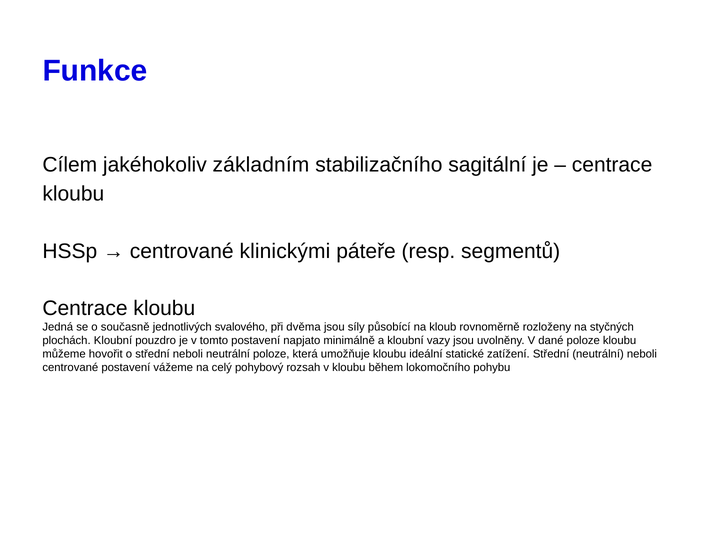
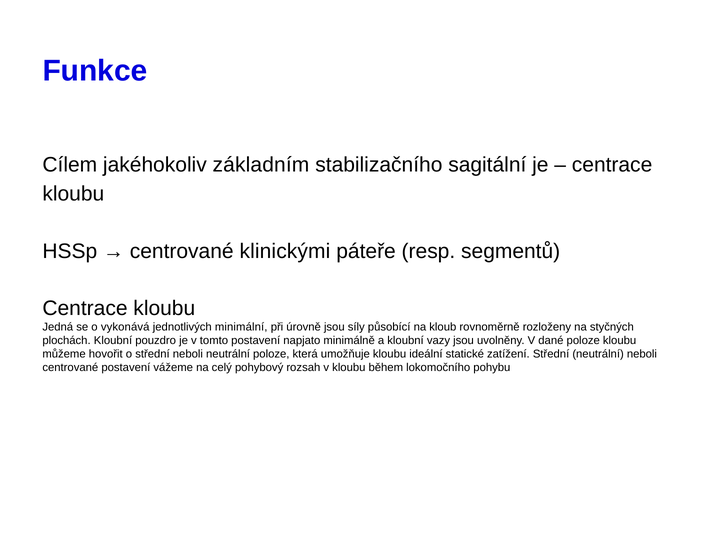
současně: současně -> vykonává (125, 327)
svalového: svalového -> minimální (241, 327)
dvěma: dvěma -> úrovně (304, 327)
